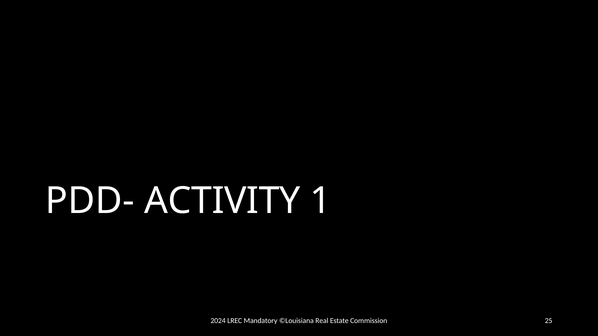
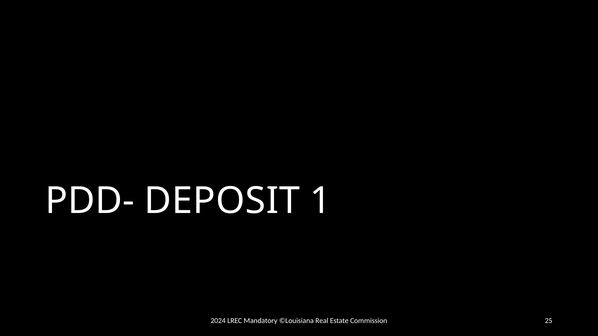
ACTIVITY: ACTIVITY -> DEPOSIT (222, 201)
